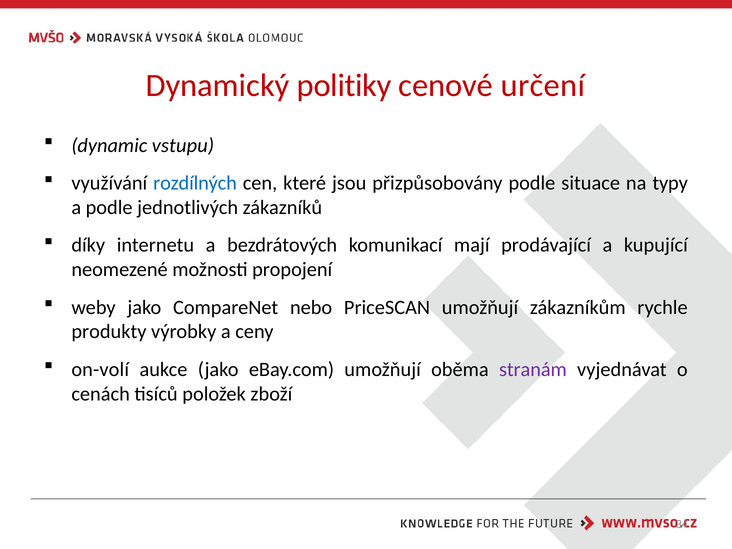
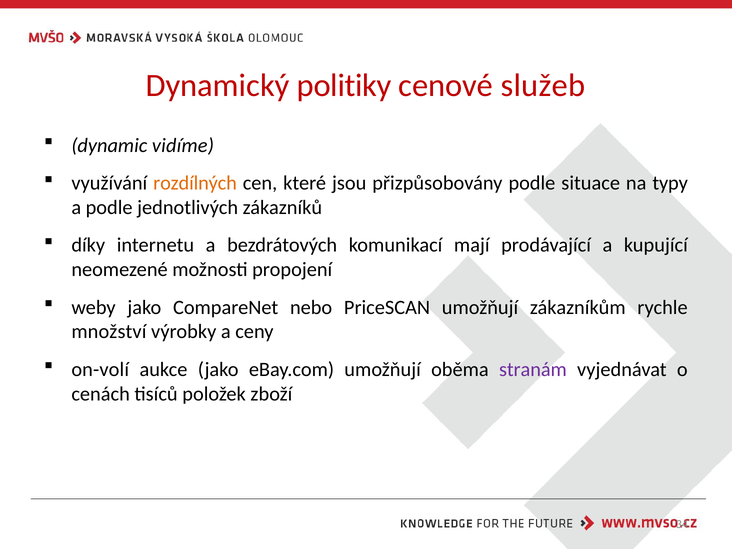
určení: určení -> služeb (543, 85)
vstupu: vstupu -> vidíme (183, 145)
rozdílných colour: blue -> orange (195, 183)
produkty: produkty -> množství (109, 332)
